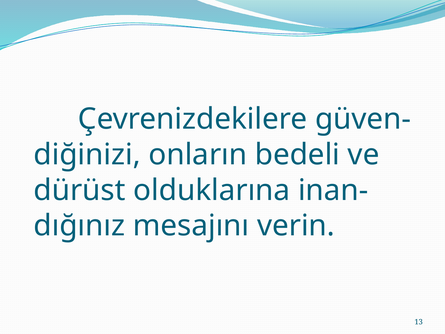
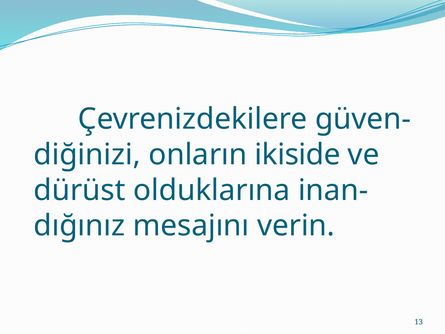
bedeli: bedeli -> ikiside (298, 154)
